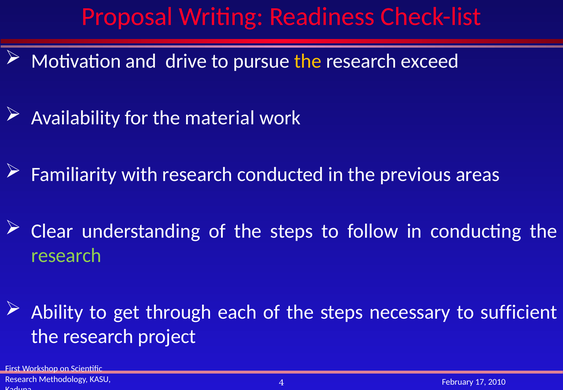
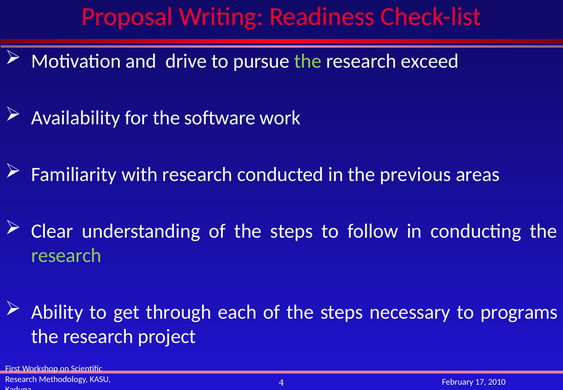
the colour: yellow -> light green (308, 61)
material: material -> software (220, 118)
sufficient: sufficient -> programs (519, 312)
